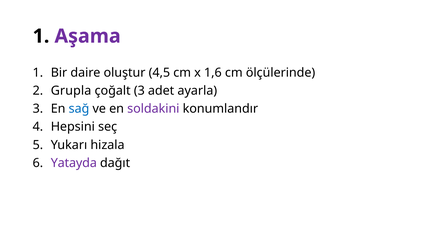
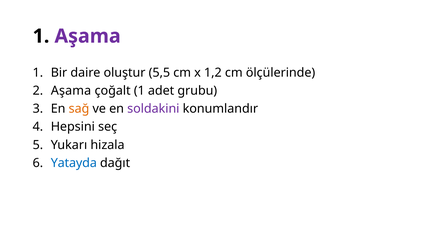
4,5: 4,5 -> 5,5 (159, 73)
1,6: 1,6 -> 1,2 (213, 73)
Grupla: Grupla -> Aşama (71, 90)
çoğalt 3: 3 -> 1 (139, 90)
ayarla: ayarla -> grubu (197, 90)
sağ colour: blue -> orange (79, 108)
Yatayda colour: purple -> blue (74, 162)
